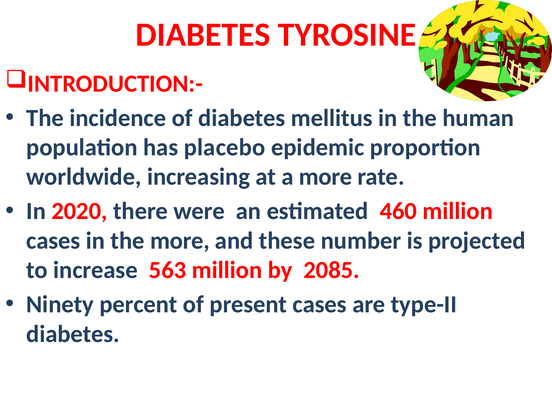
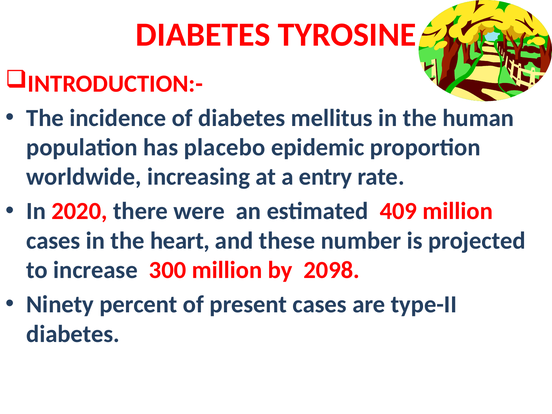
a more: more -> entry (326, 177)
460: 460 -> 409 (398, 211)
the more: more -> heart (180, 241)
563: 563 -> 300 (168, 270)
2085: 2085 -> 2098 (332, 270)
